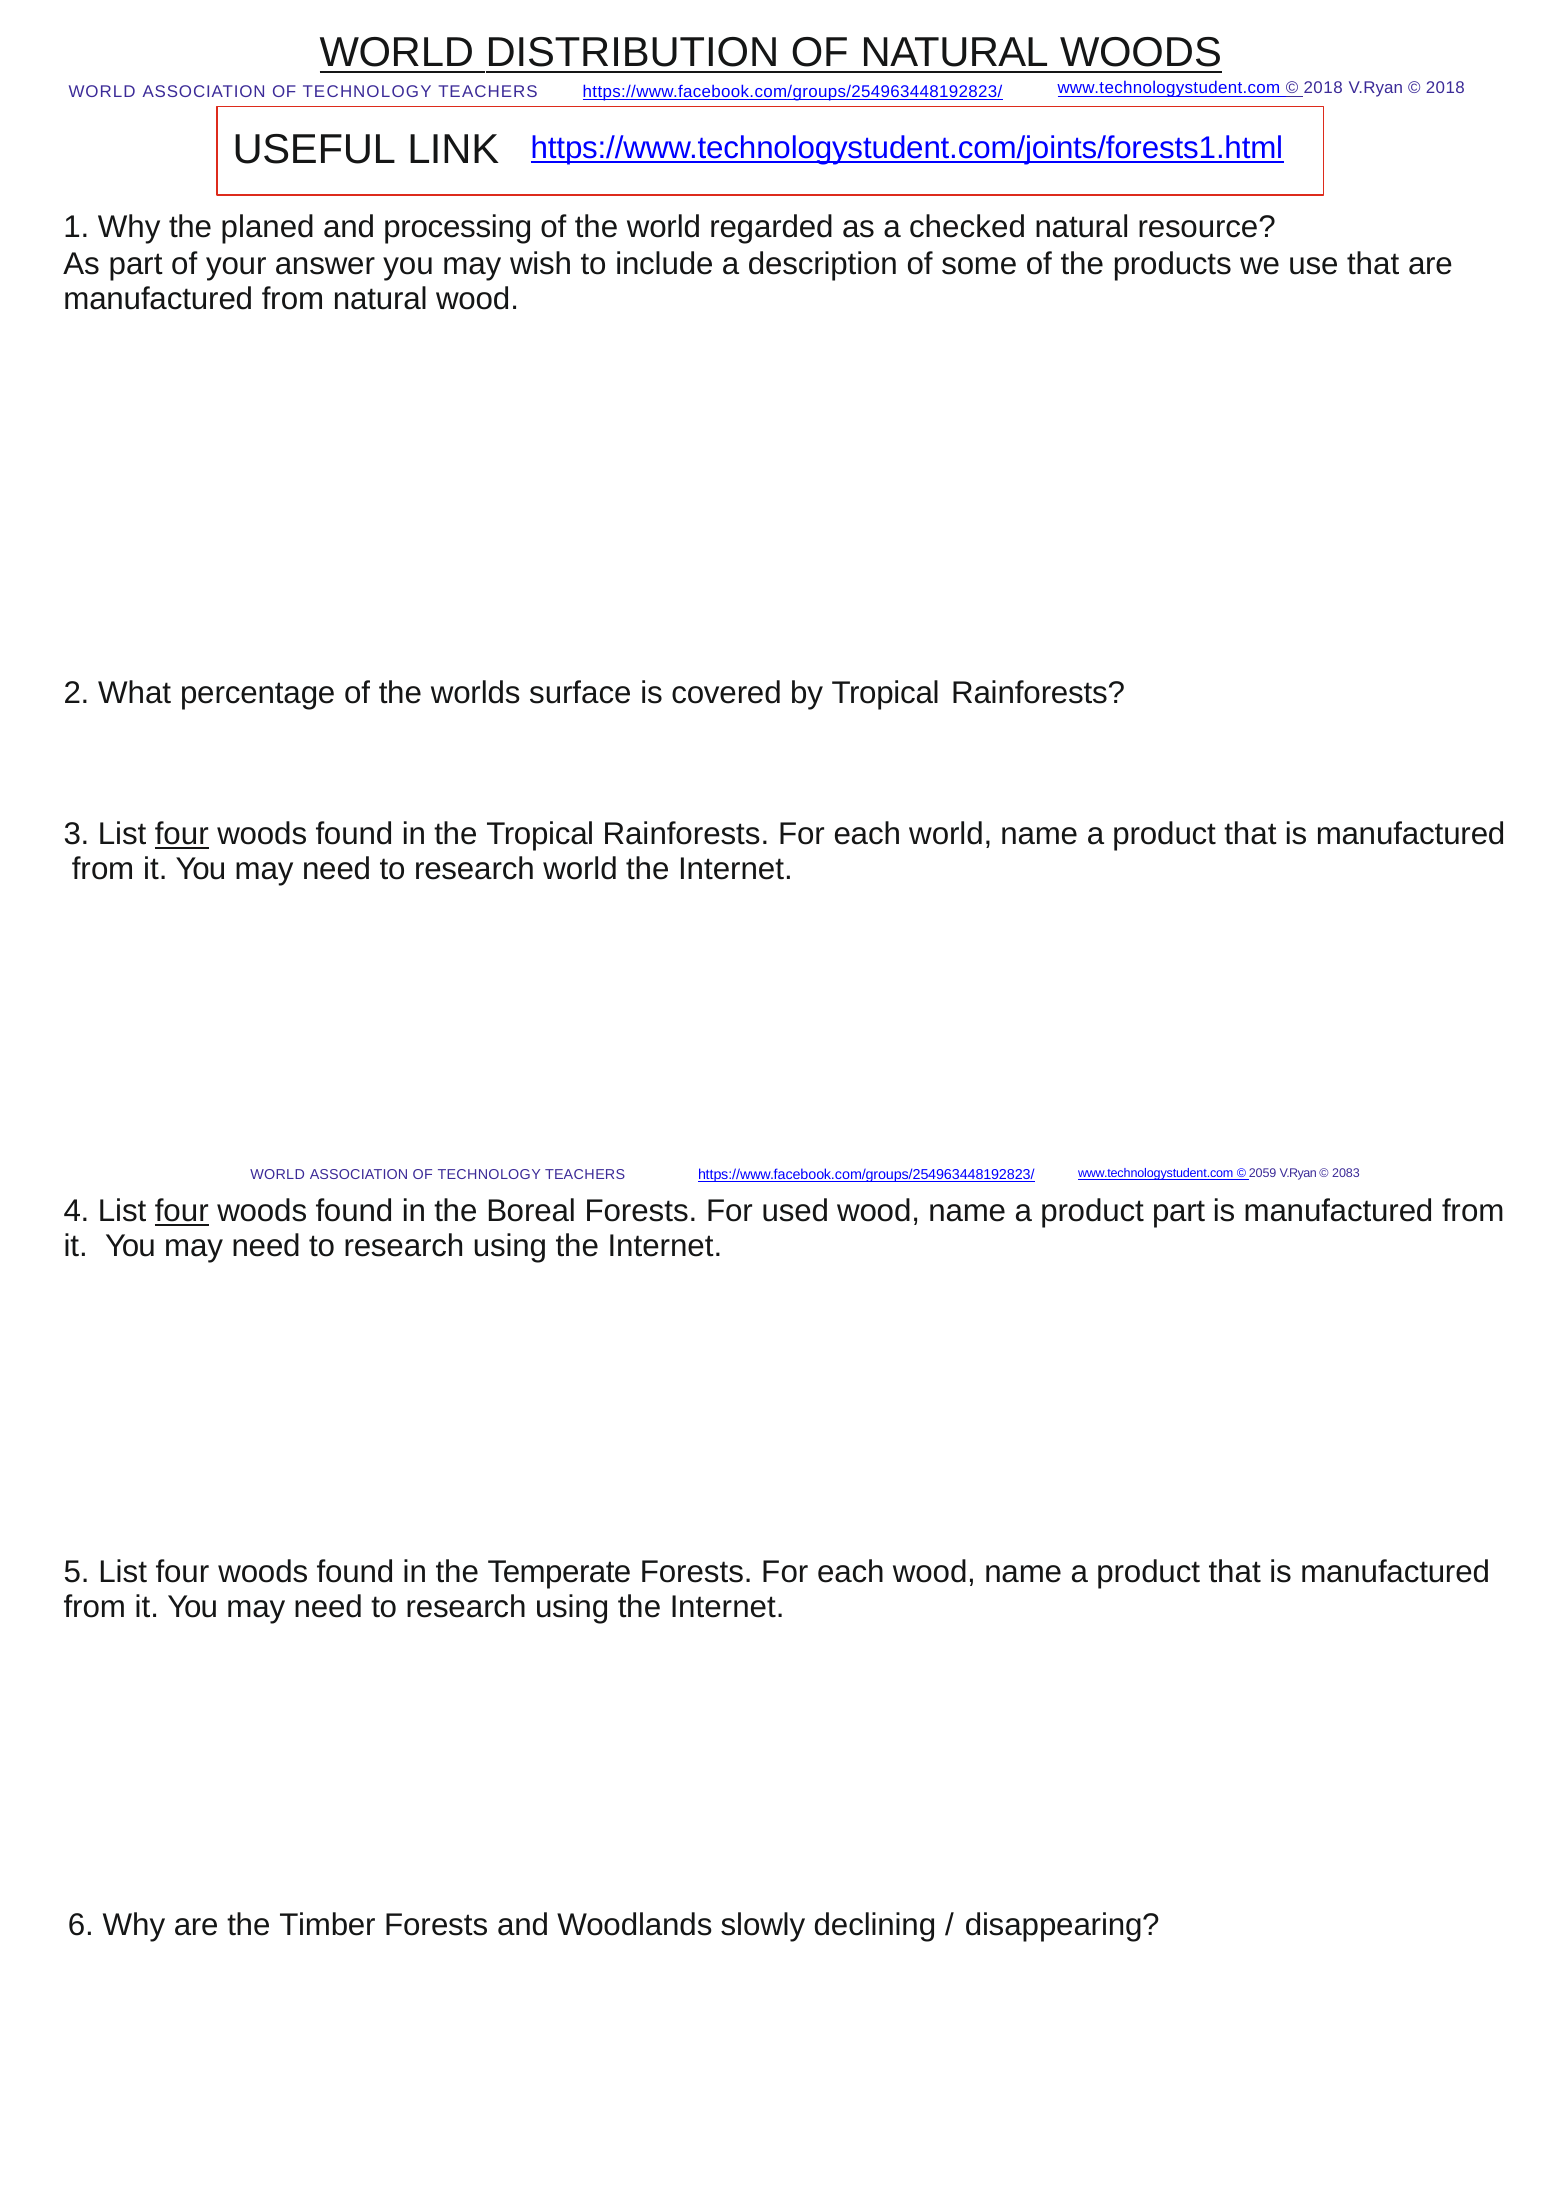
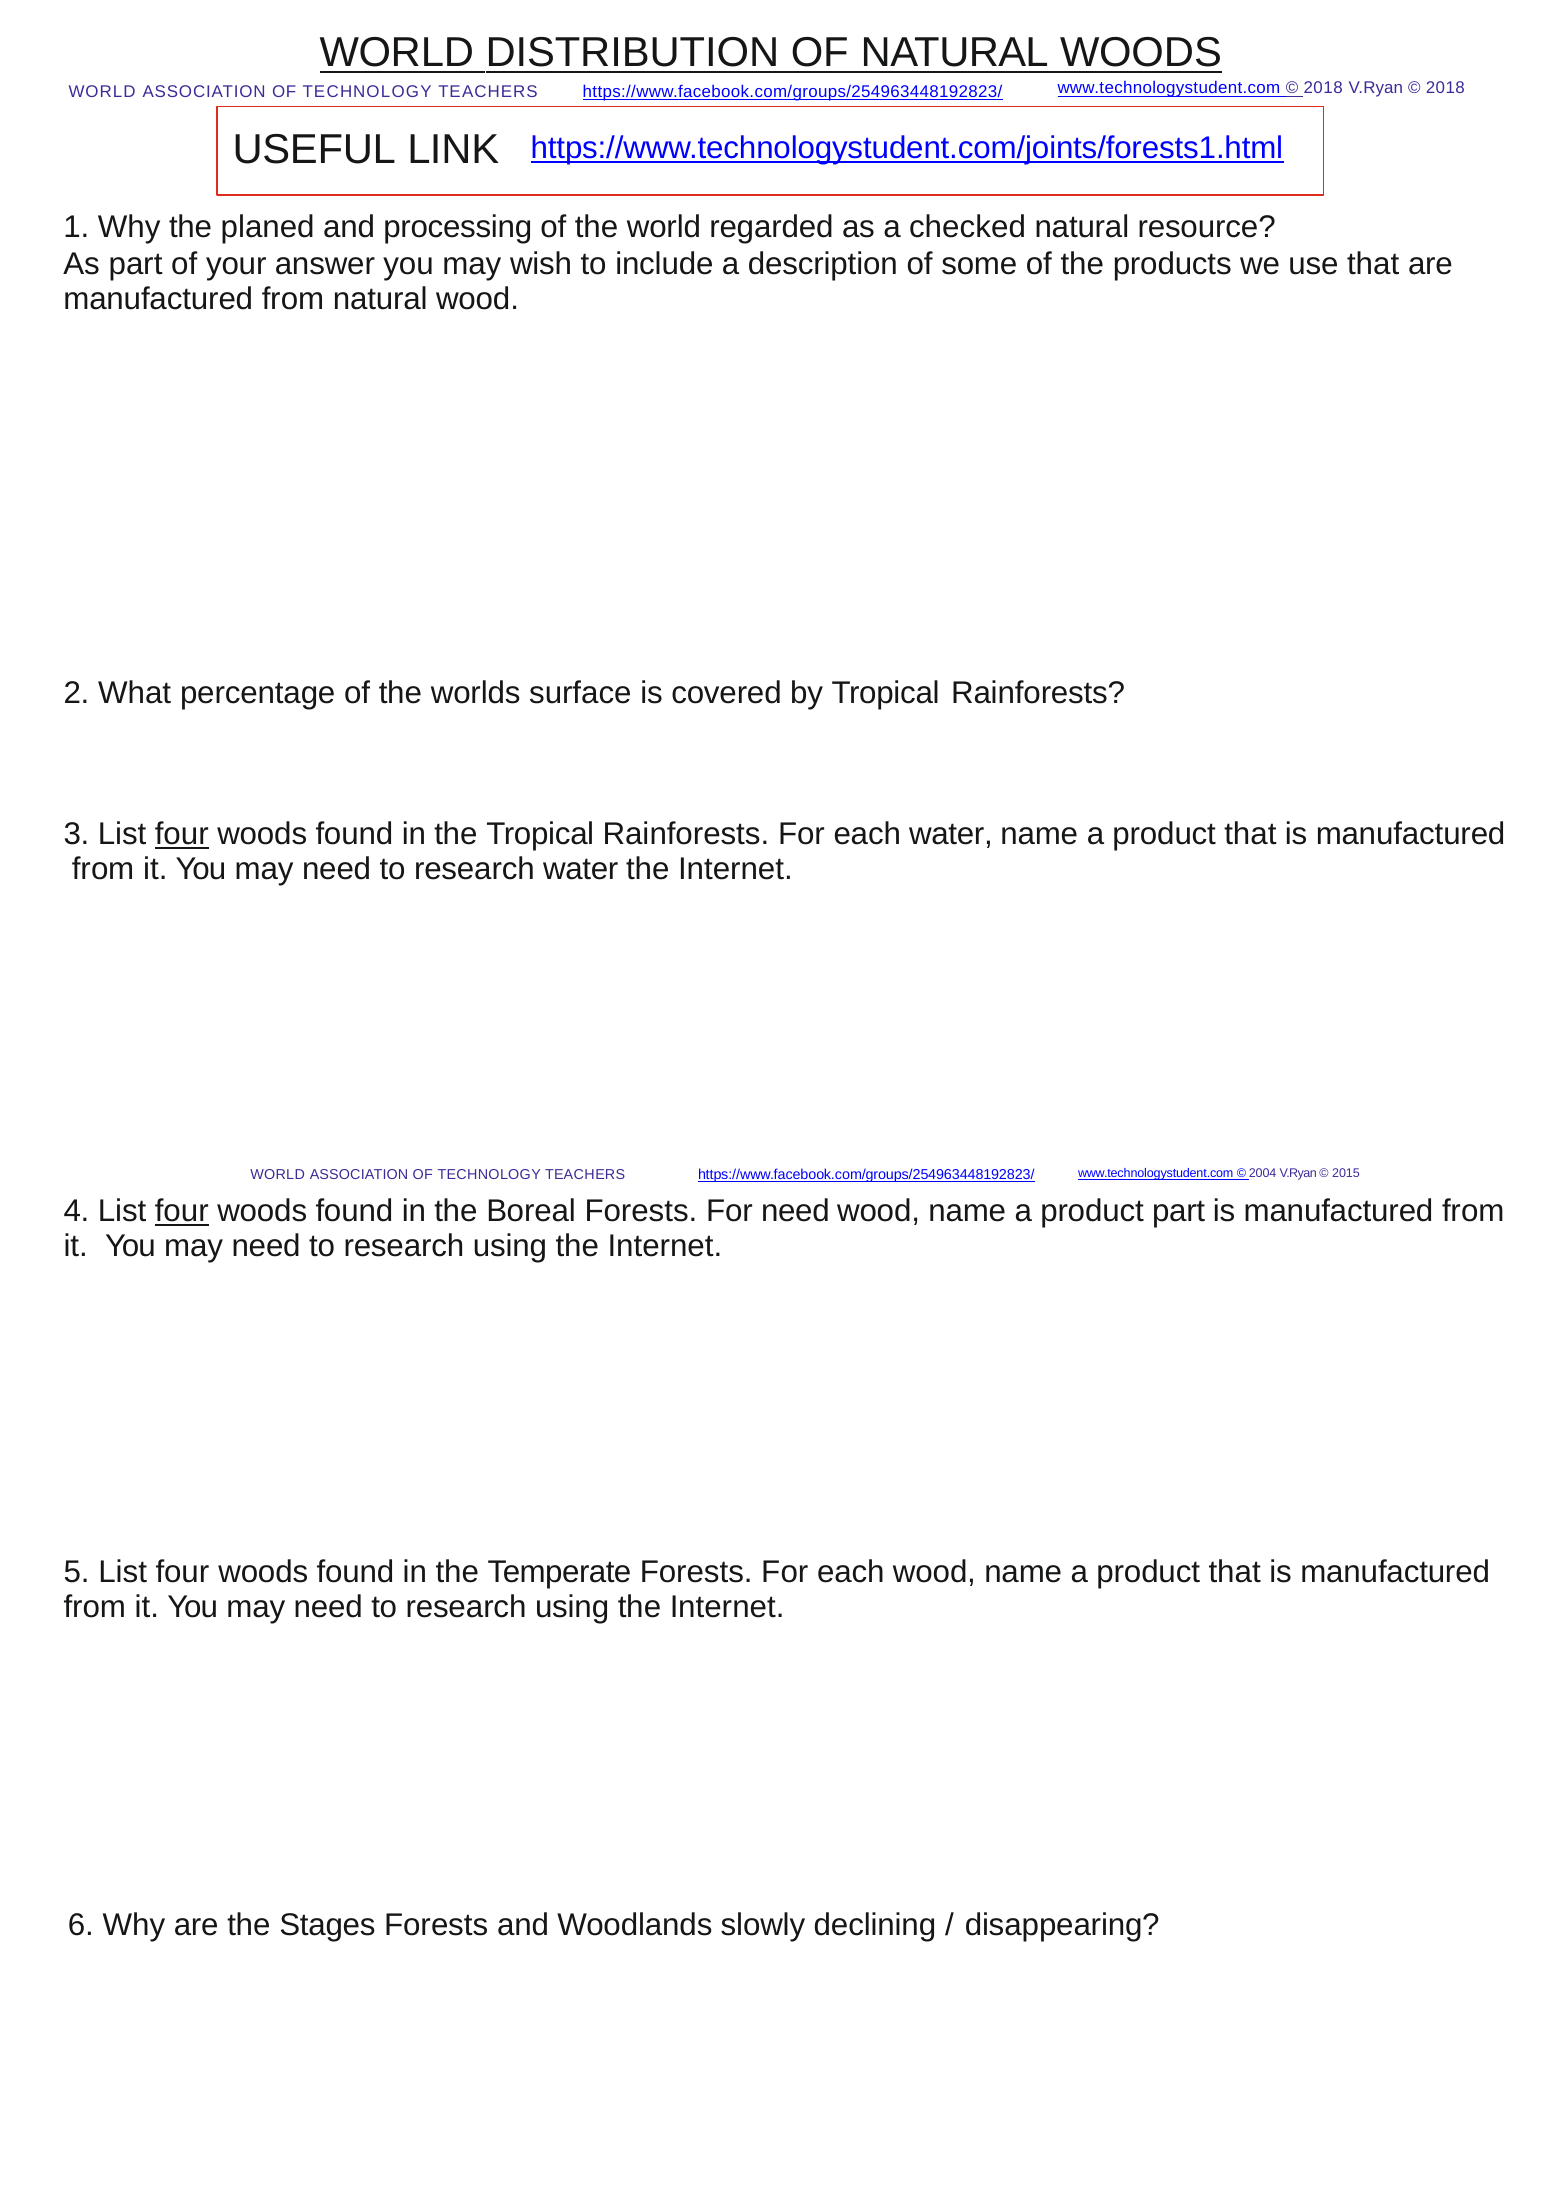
each world: world -> water (951, 834)
research world: world -> water (581, 869)
2059: 2059 -> 2004 (1263, 1173)
2083: 2083 -> 2015 (1346, 1173)
For used: used -> need (795, 1211)
Timber: Timber -> Stages (327, 1926)
